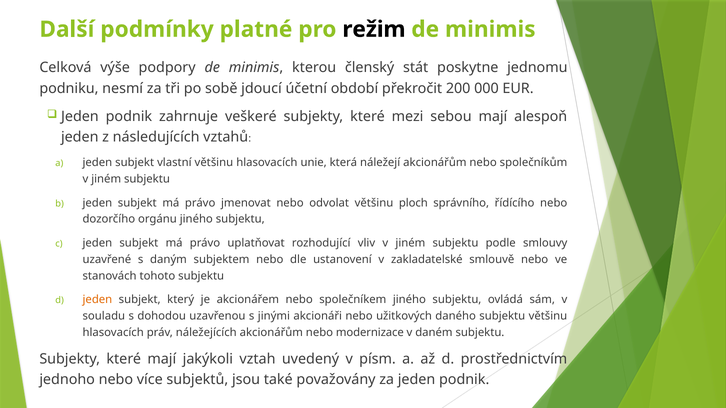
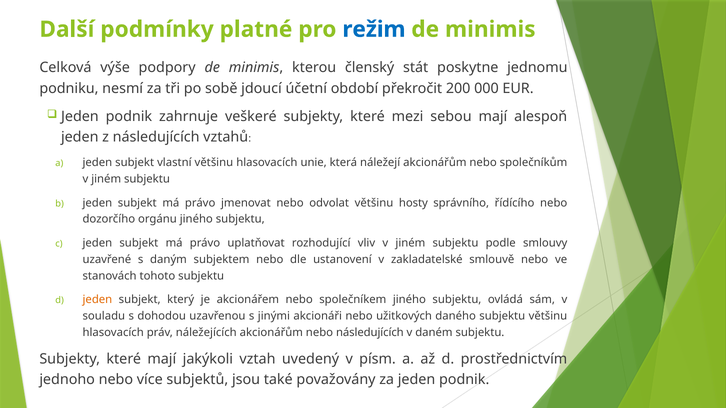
režim colour: black -> blue (374, 29)
ploch: ploch -> hosty (413, 203)
nebo modernizace: modernizace -> následujících (370, 333)
